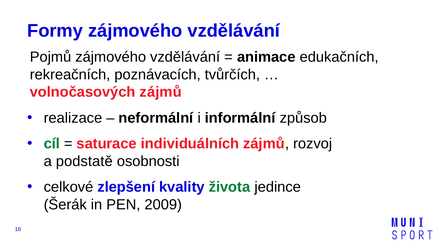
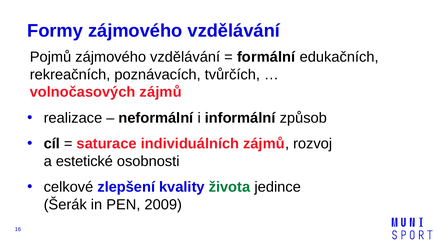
animace: animace -> formální (266, 57)
cíl colour: green -> black (52, 144)
podstatě: podstatě -> estetické (84, 161)
